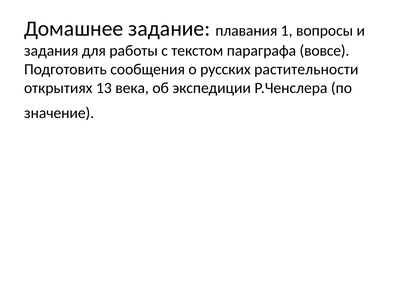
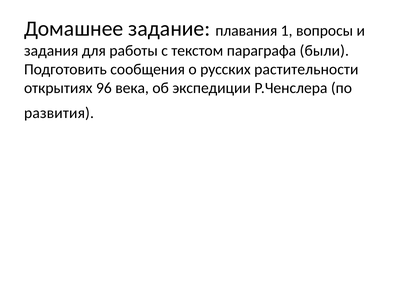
вовсе: вовсе -> были (324, 51)
13: 13 -> 96 (104, 88)
значение: значение -> развития (59, 113)
